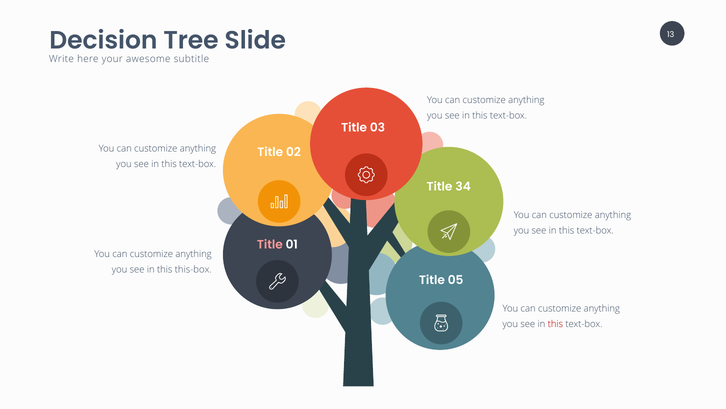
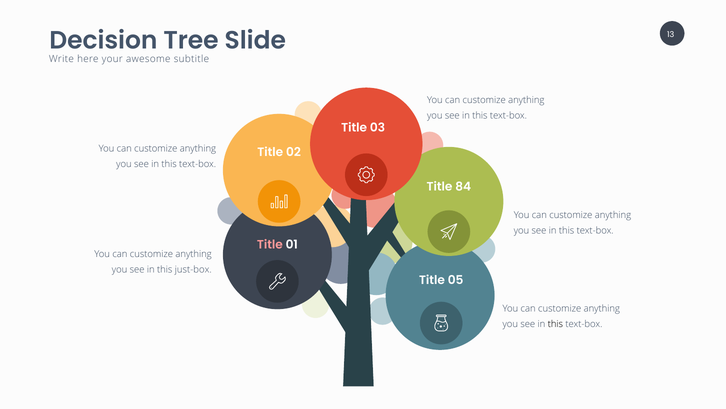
34: 34 -> 84 (463, 186)
this-box: this-box -> just-box (193, 270)
this colour: red -> black (555, 324)
